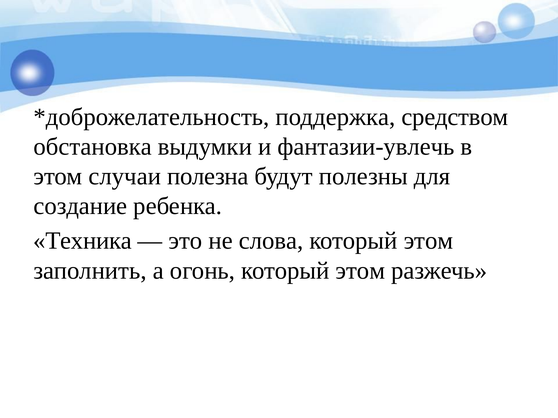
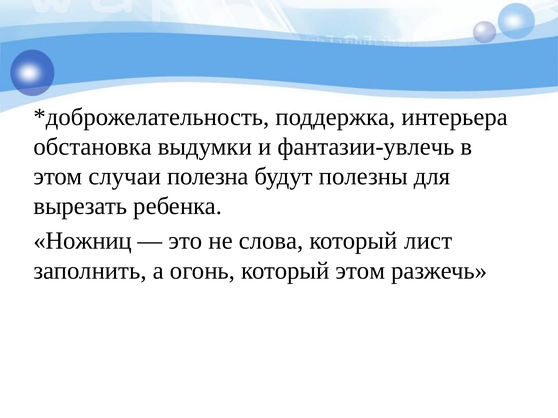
средством: средством -> интерьера (455, 117)
создание: создание -> вырезать (80, 206)
Техника: Техника -> Ножниц (83, 241)
этом: этом -> лист (428, 241)
